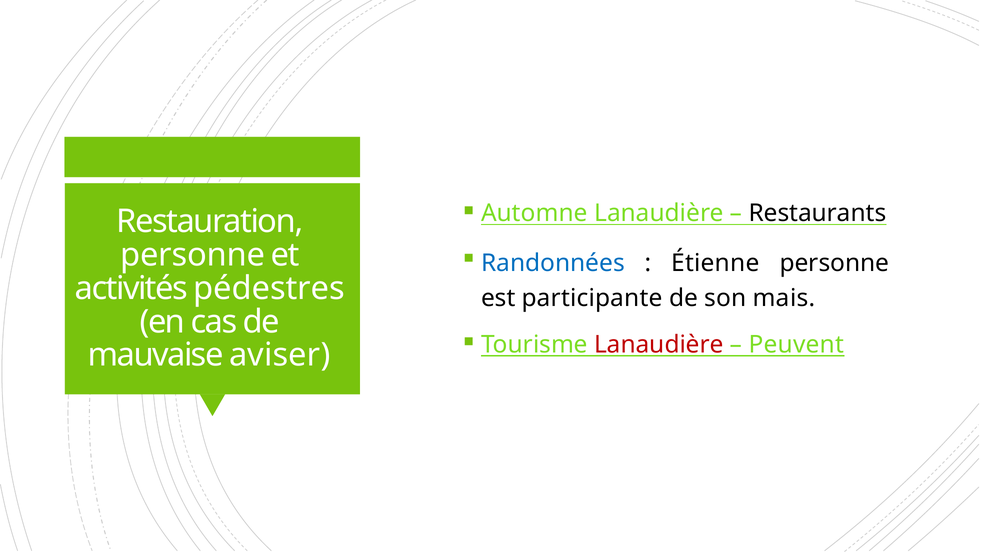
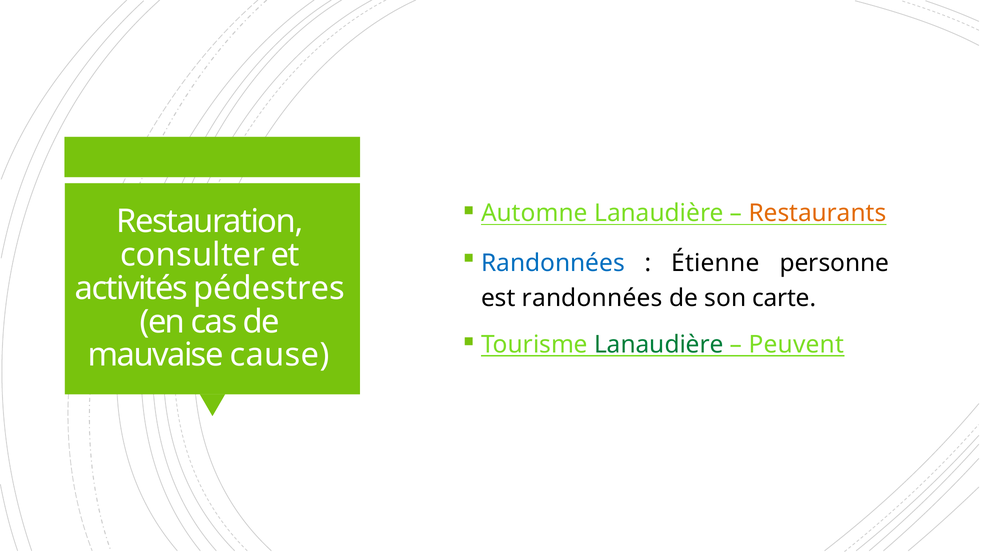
Restaurants colour: black -> orange (817, 213)
personne: personne -> consulter (193, 255)
est participante: participante -> randonnées (592, 298)
mais: mais -> carte (784, 298)
Lanaudière colour: red -> green (659, 345)
aviser: aviser -> cause (280, 355)
